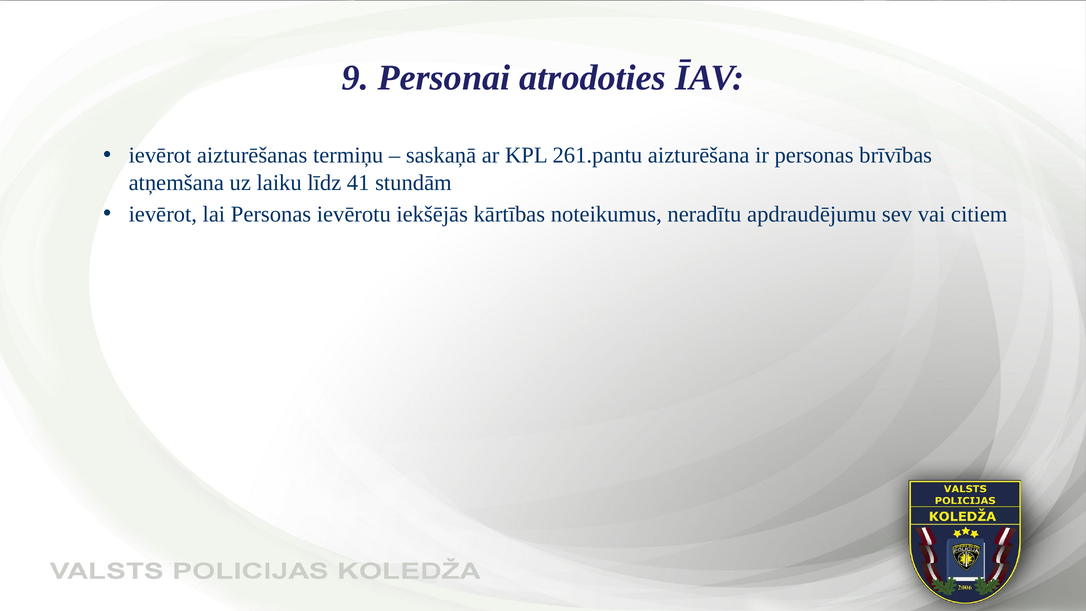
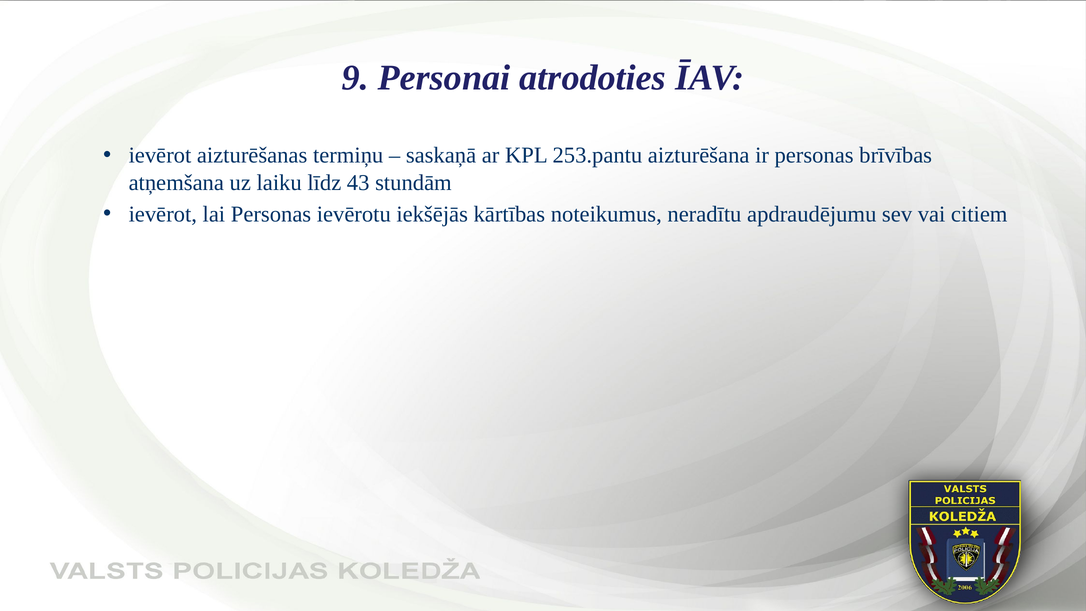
261.pantu: 261.pantu -> 253.pantu (597, 155)
41: 41 -> 43 (358, 183)
